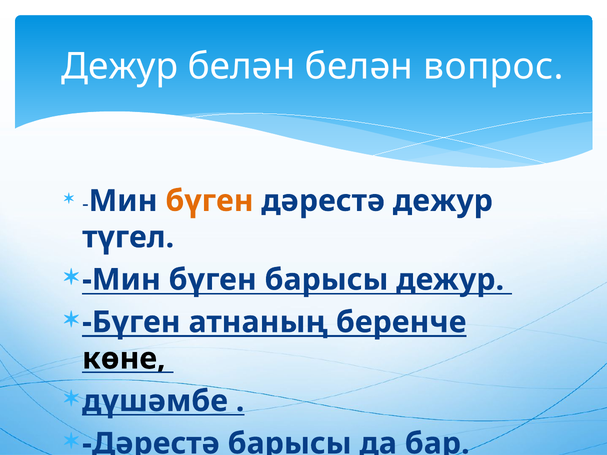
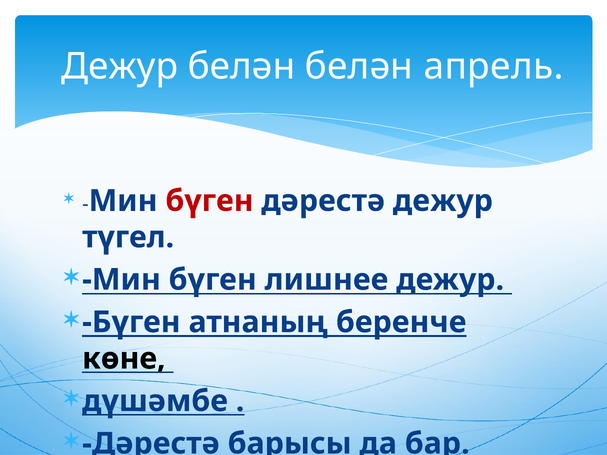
вопрос: вопрос -> апрель (494, 67)
бүген colour: orange -> red (209, 201)
бүген барысы: барысы -> лишнее (326, 280)
